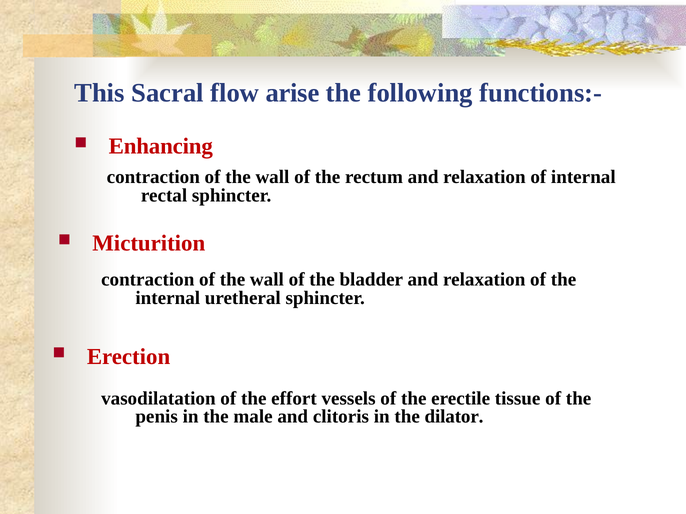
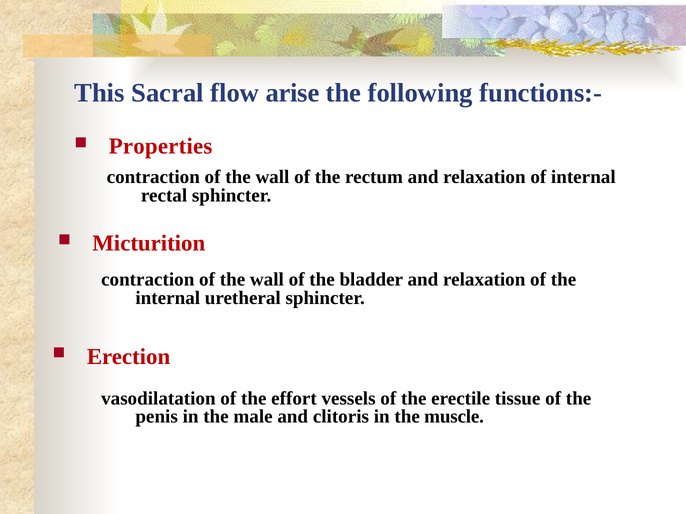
Enhancing: Enhancing -> Properties (161, 146)
dilator: dilator -> muscle (454, 417)
